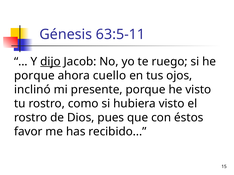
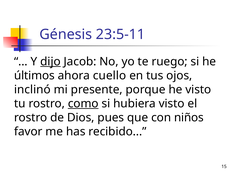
63:5-11: 63:5-11 -> 23:5-11 (120, 35)
porque: porque -> últimos (34, 76)
como underline: none -> present (83, 104)
éstos: éstos -> niños (189, 118)
